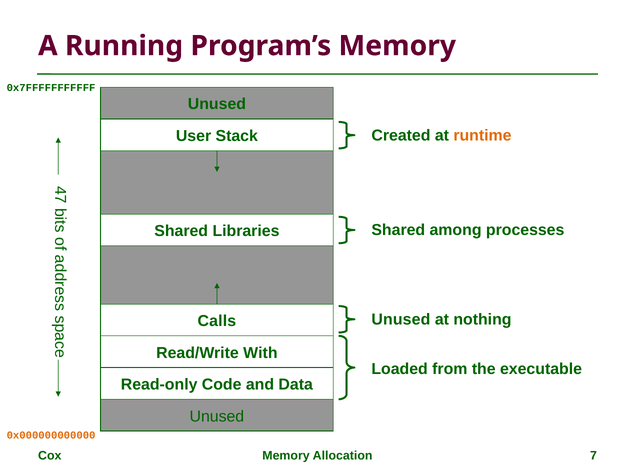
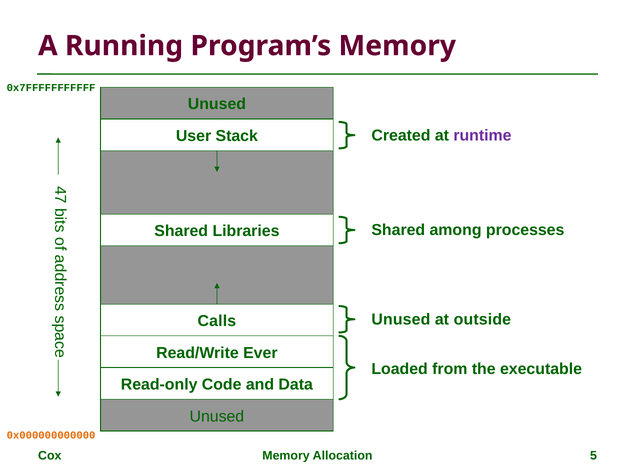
runtime colour: orange -> purple (482, 135)
nothing: nothing -> outside (482, 320)
With: With -> Ever (260, 353)
Allocation 7: 7 -> 5 (593, 456)
